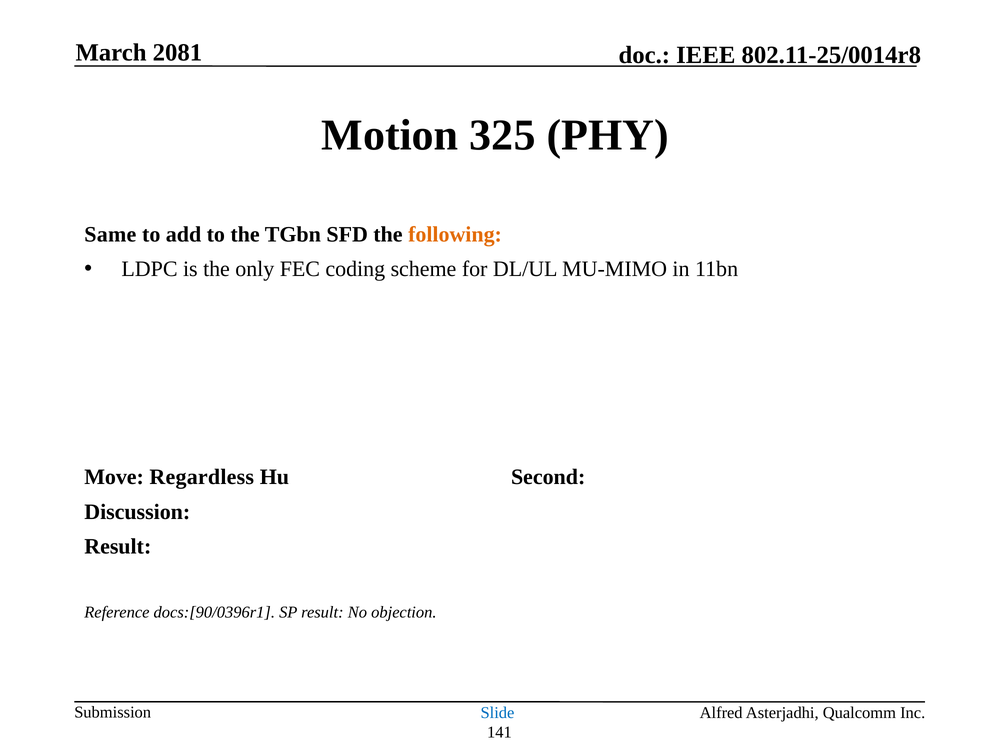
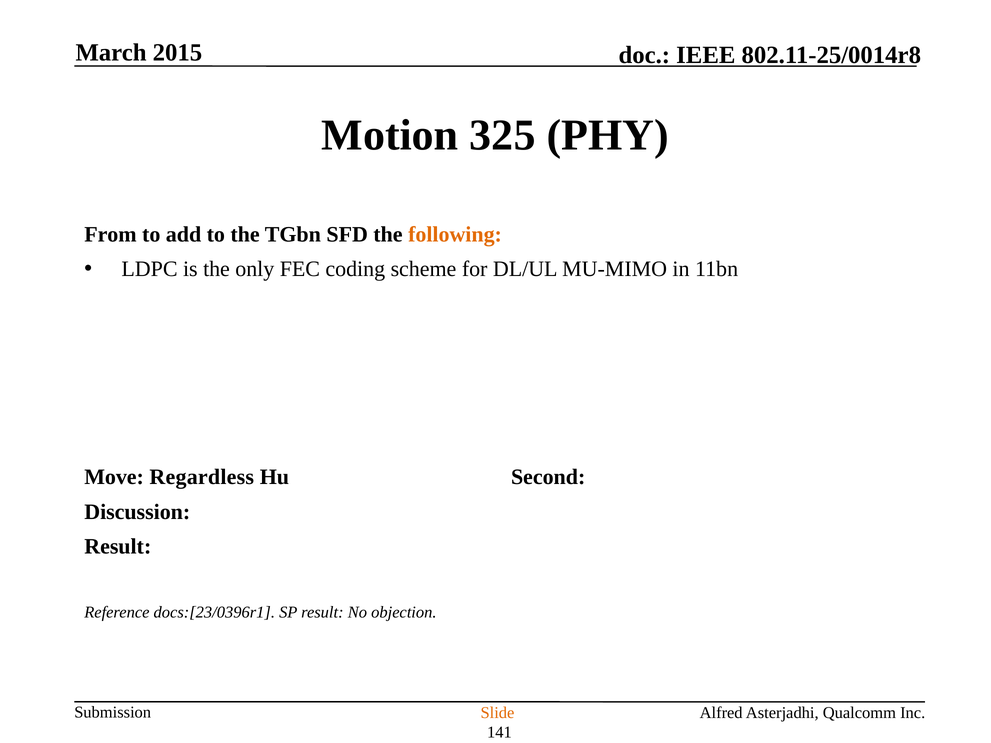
2081: 2081 -> 2015 (177, 53)
Same: Same -> From (110, 234)
docs:[90/0396r1: docs:[90/0396r1 -> docs:[23/0396r1 (214, 612)
Slide colour: blue -> orange (497, 713)
